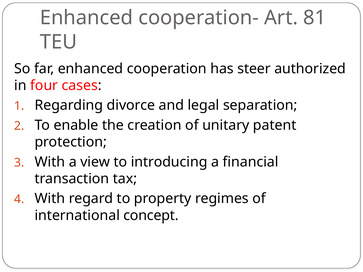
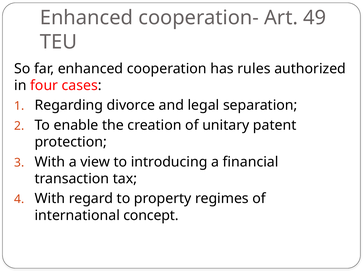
81: 81 -> 49 (315, 18)
steer: steer -> rules (254, 69)
